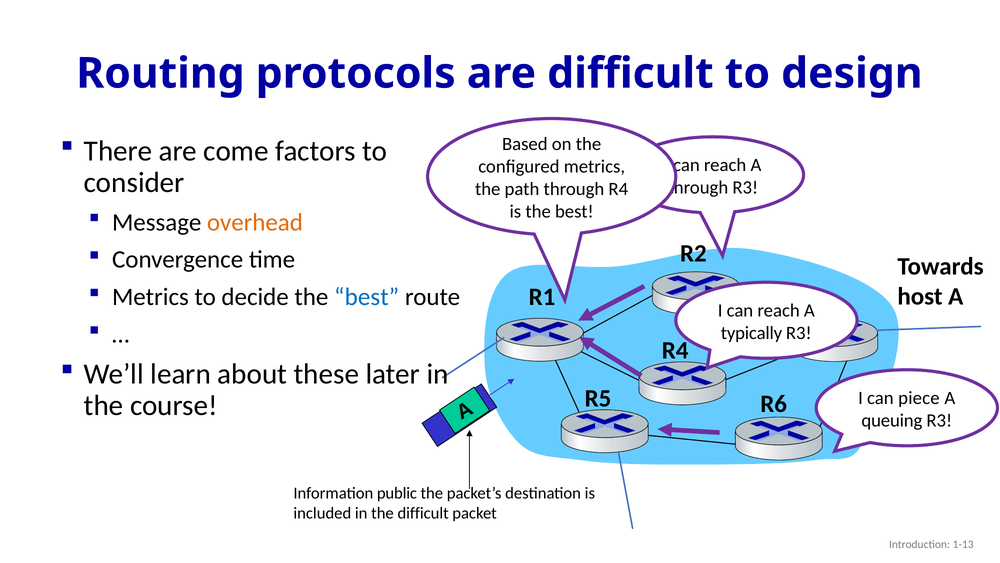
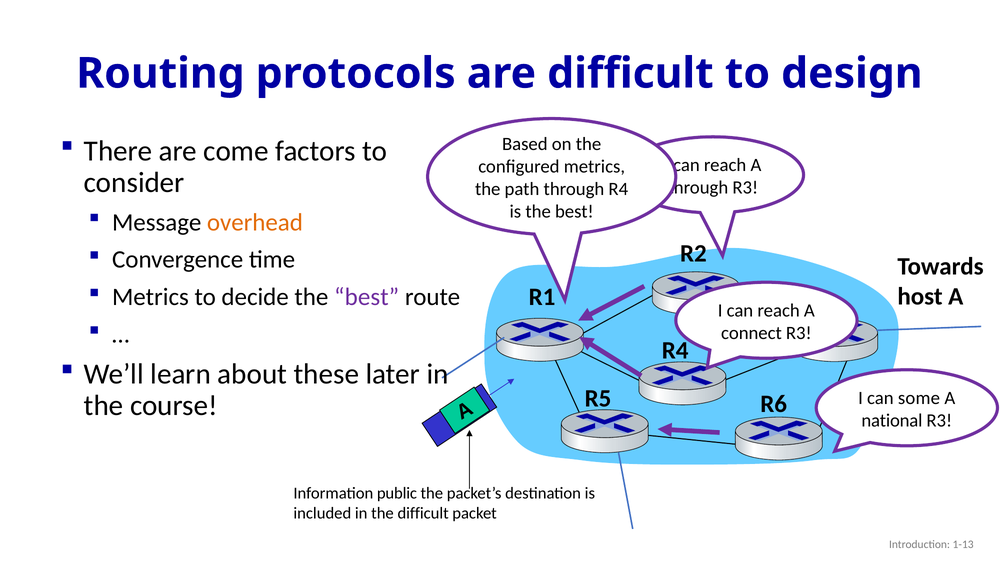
best colour: blue -> purple (367, 297)
typically: typically -> connect (751, 333)
piece: piece -> some (919, 397)
queuing: queuing -> national (892, 420)
